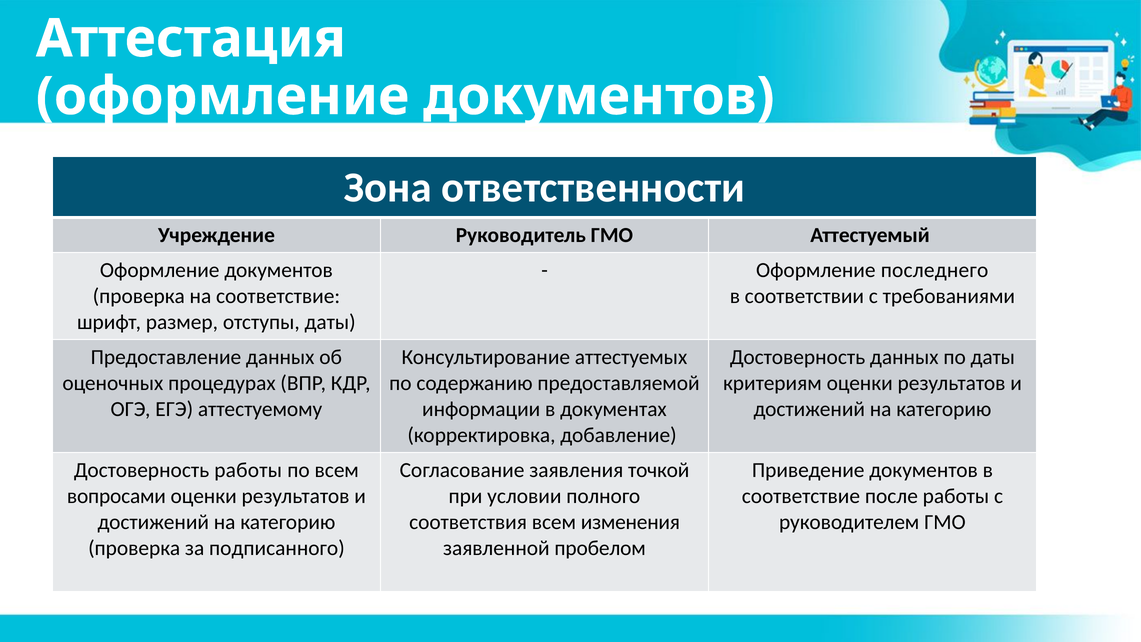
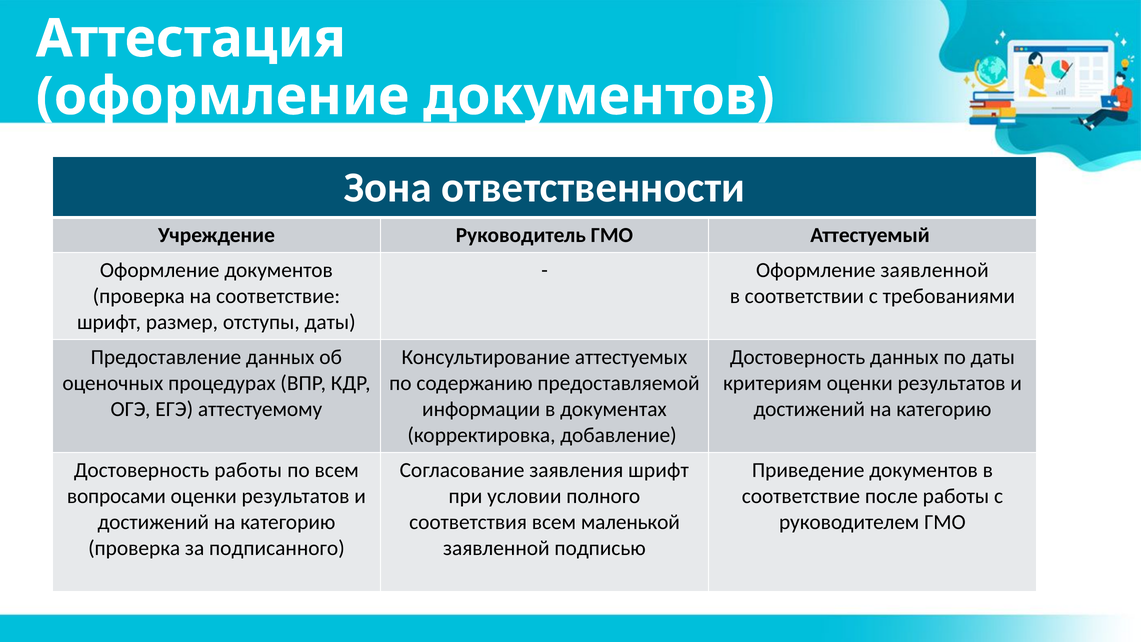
Оформление последнего: последнего -> заявленной (935, 270)
заявления точкой: точкой -> шрифт (659, 470)
изменения: изменения -> маленькой (630, 522)
пробелом: пробелом -> подписью (600, 548)
